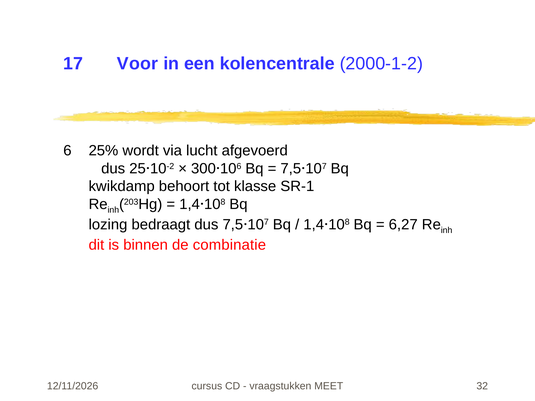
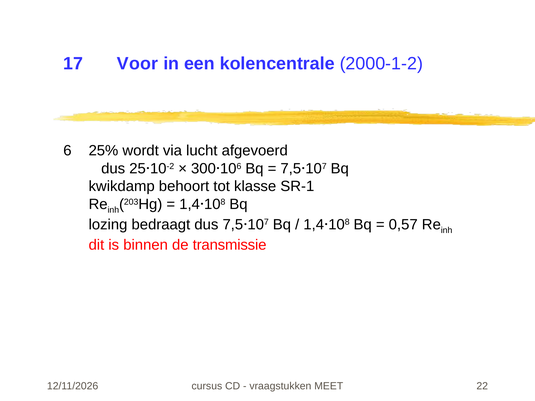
6,27: 6,27 -> 0,57 (403, 225)
combinatie: combinatie -> transmissie (230, 245)
32: 32 -> 22 (482, 386)
